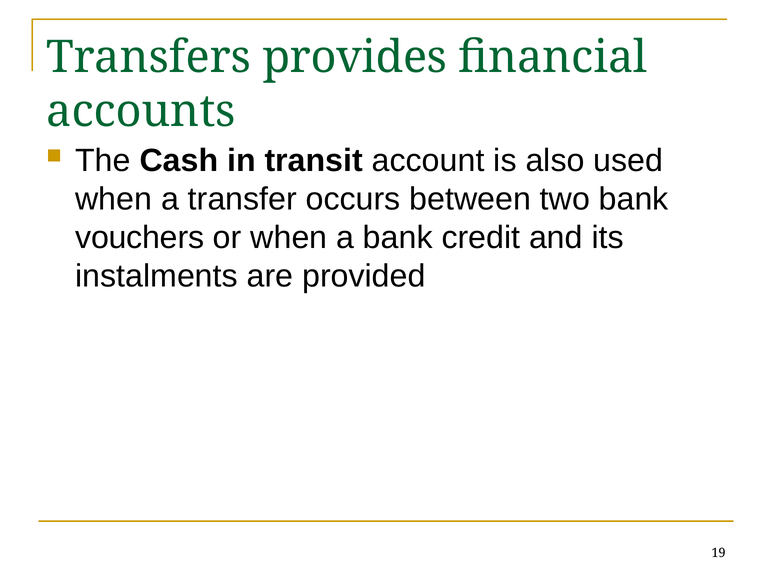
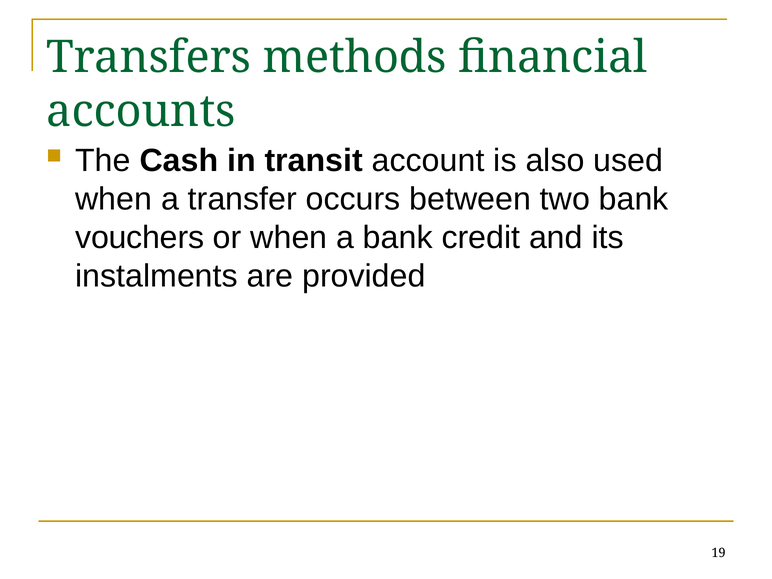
provides: provides -> methods (355, 58)
